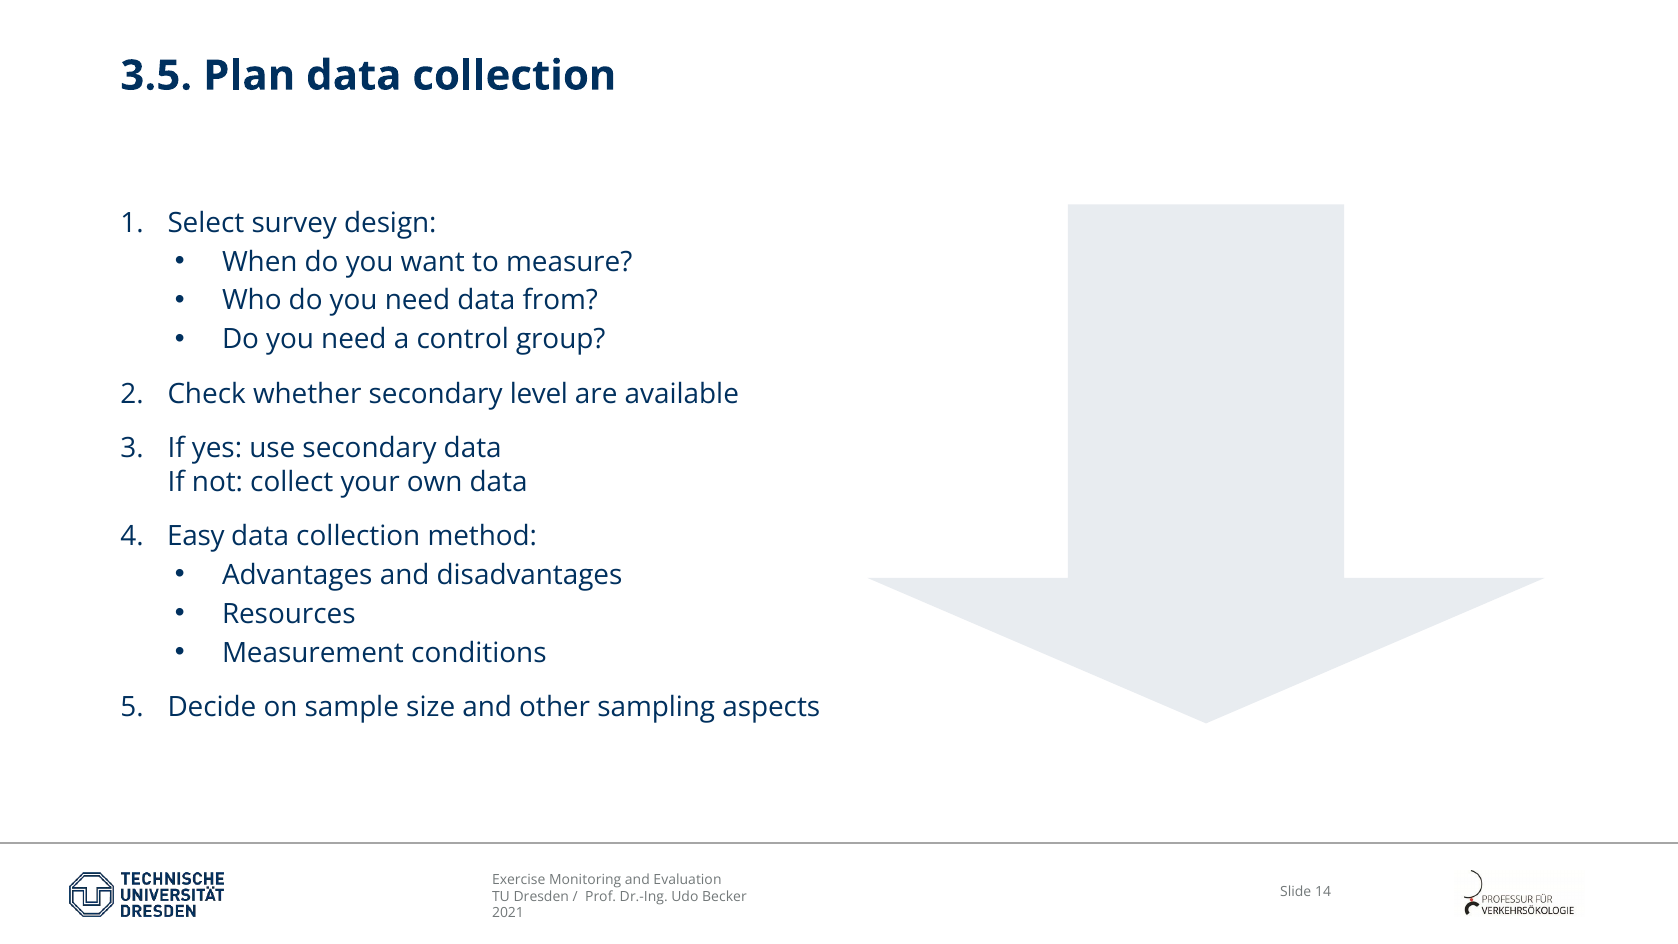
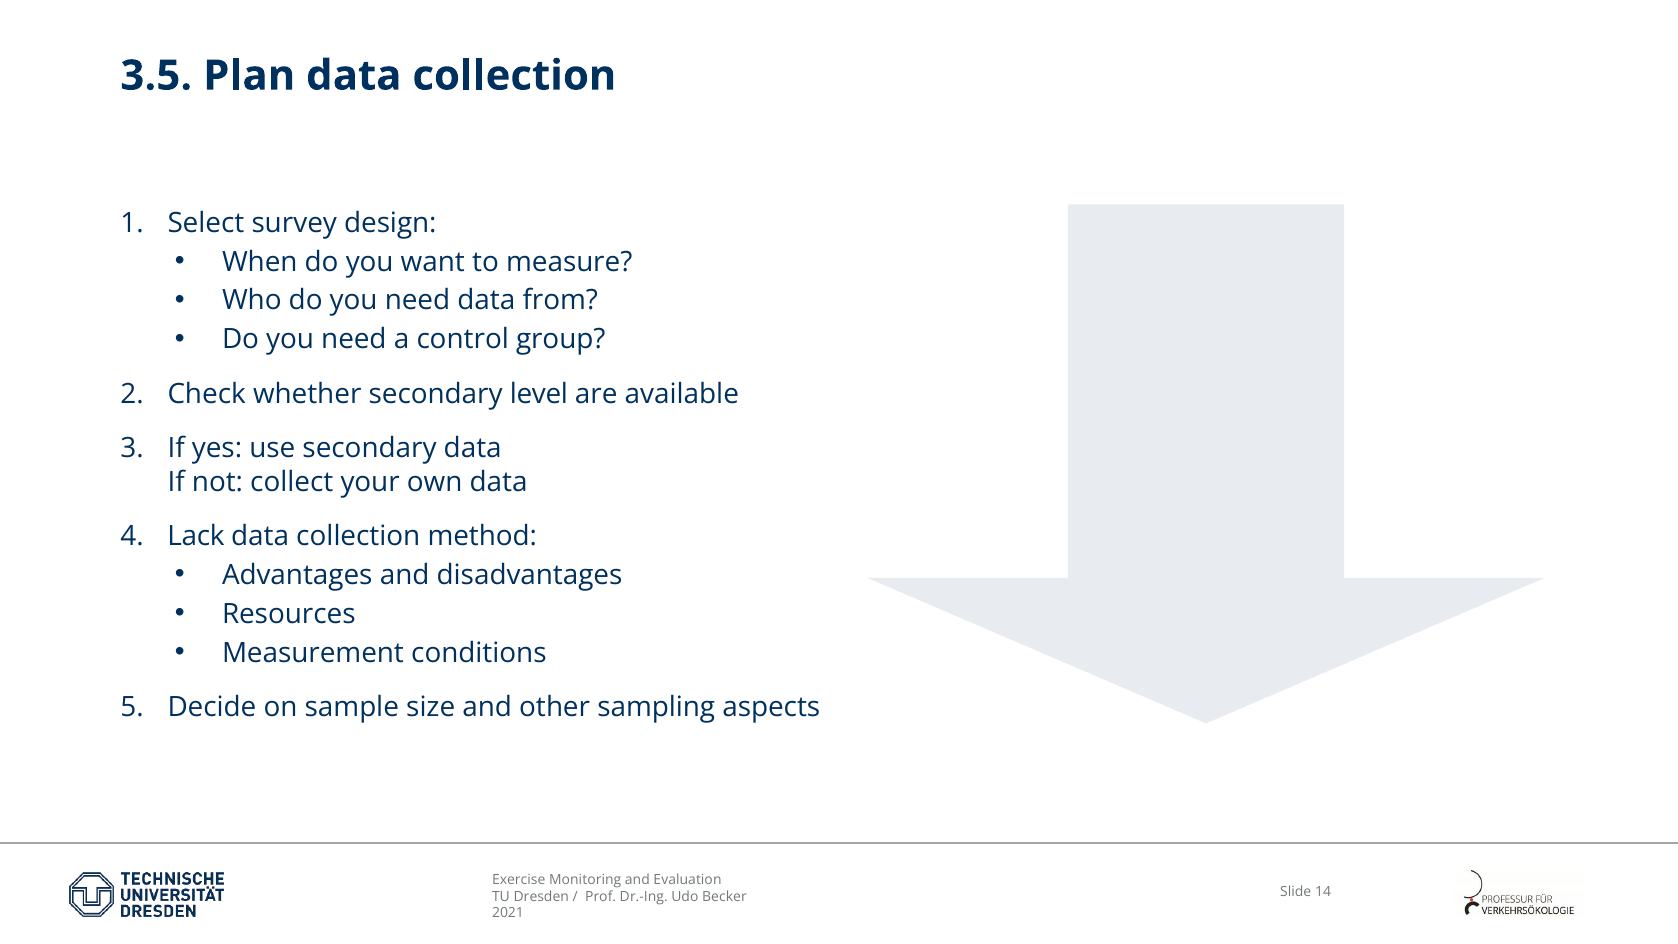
Easy: Easy -> Lack (196, 536)
